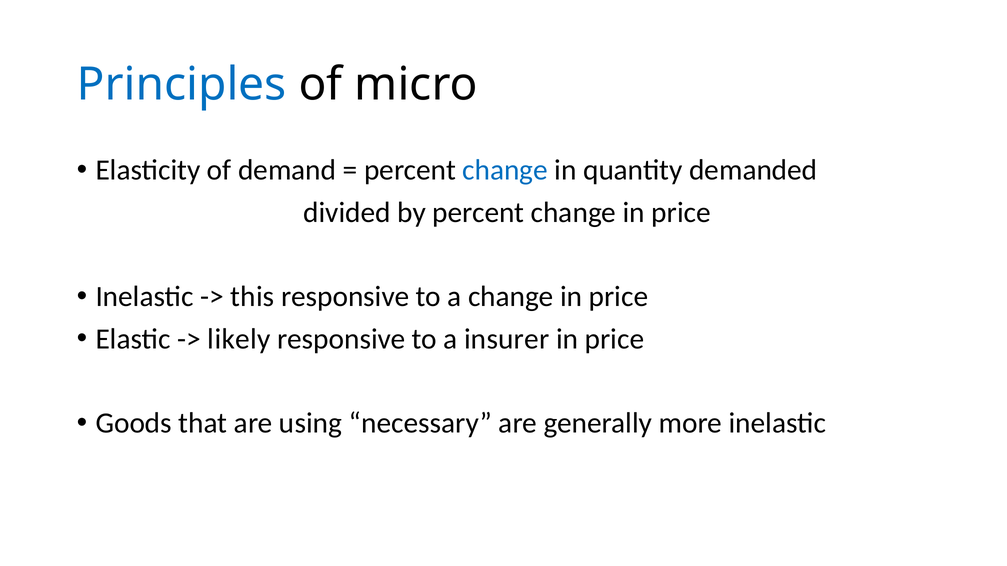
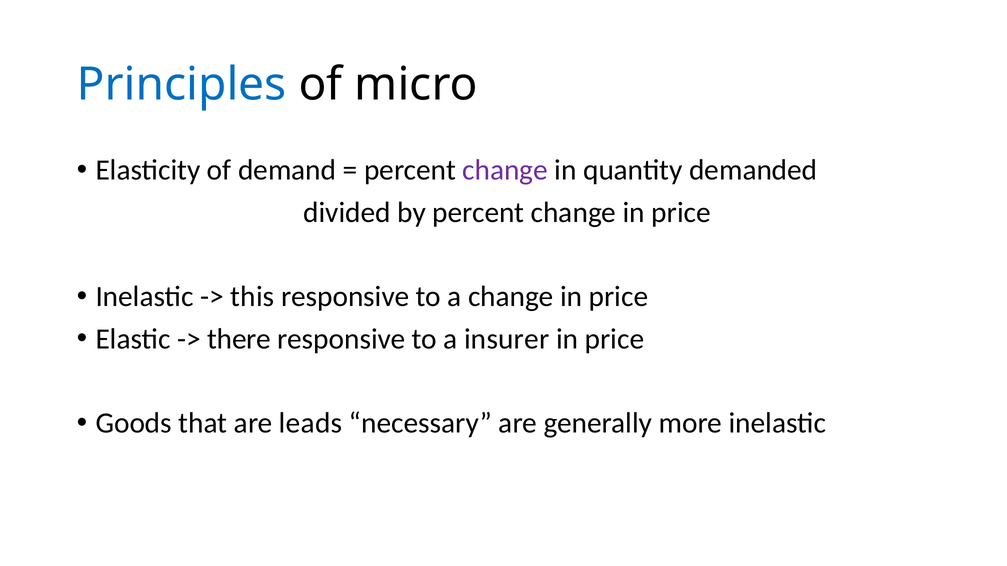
change colour: blue -> purple (505, 170)
likely: likely -> there (239, 339)
using: using -> leads (311, 424)
